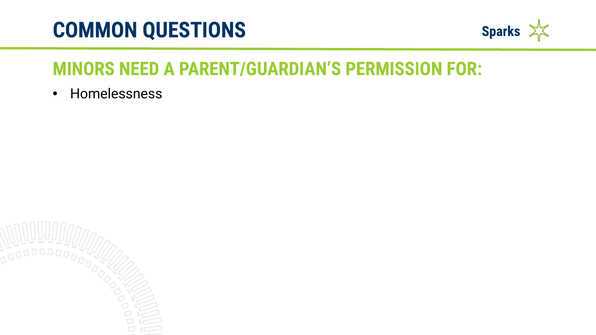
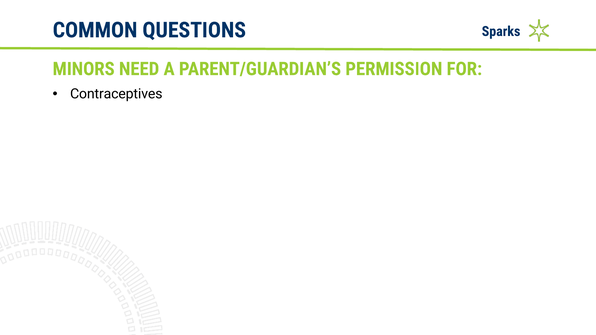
Homelessness: Homelessness -> Contraceptives (116, 94)
